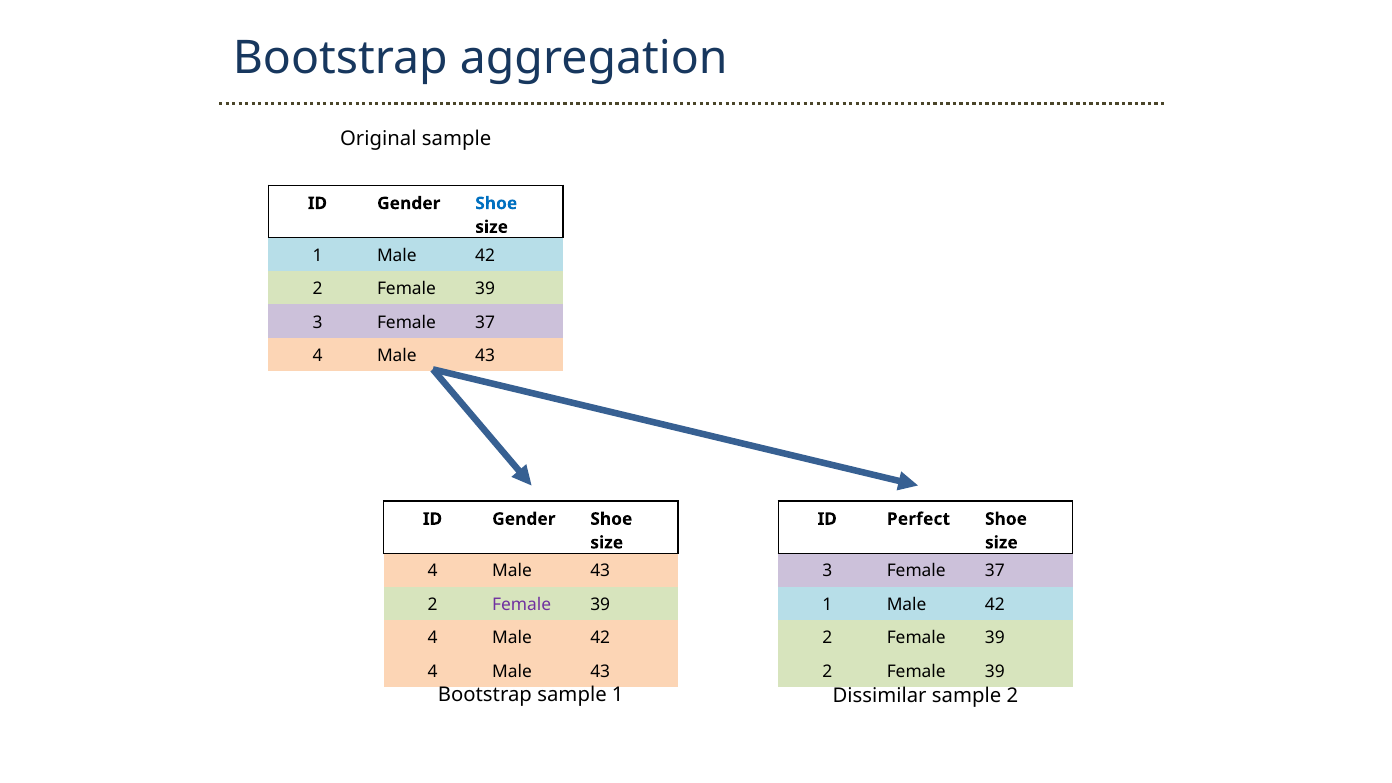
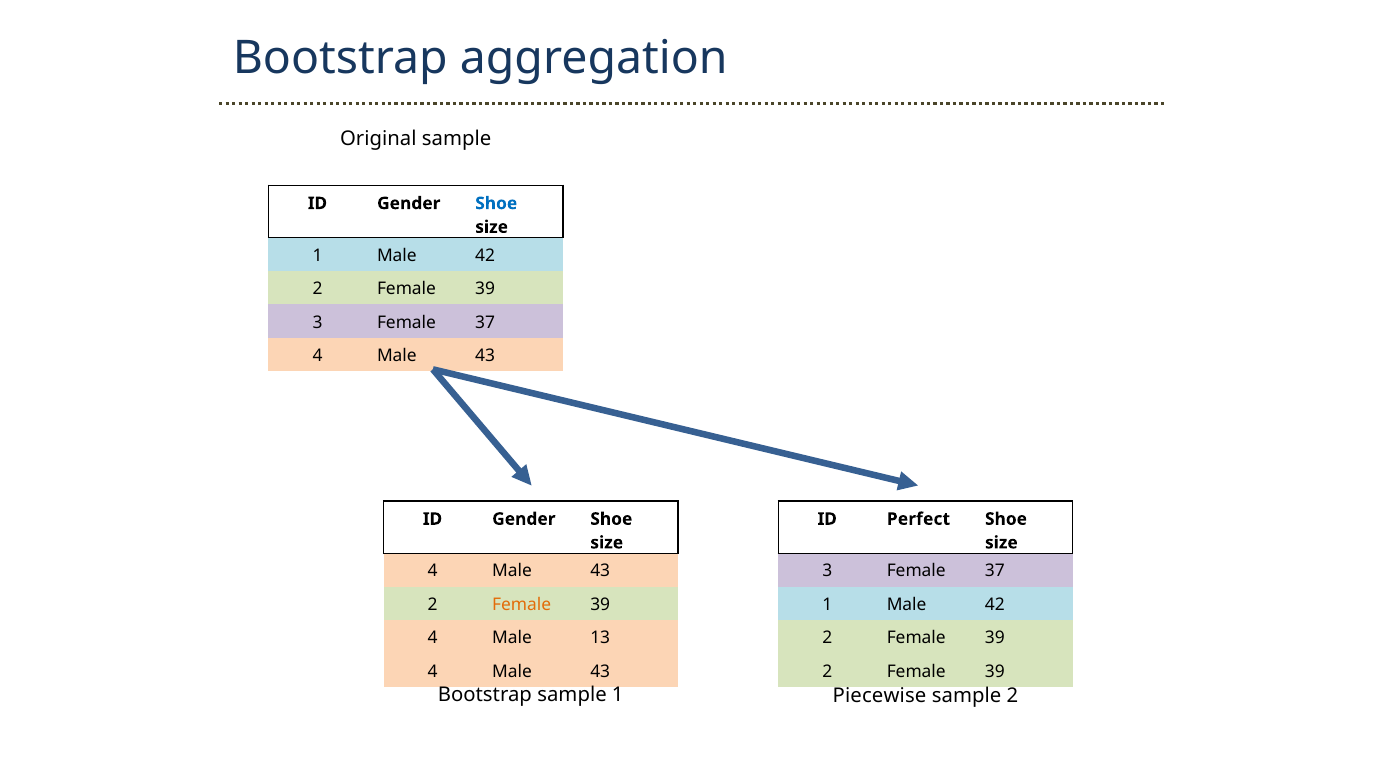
Female colour: purple -> orange (522, 605)
4 Male 42: 42 -> 13 (600, 638)
Dissimilar: Dissimilar -> Piecewise (879, 696)
